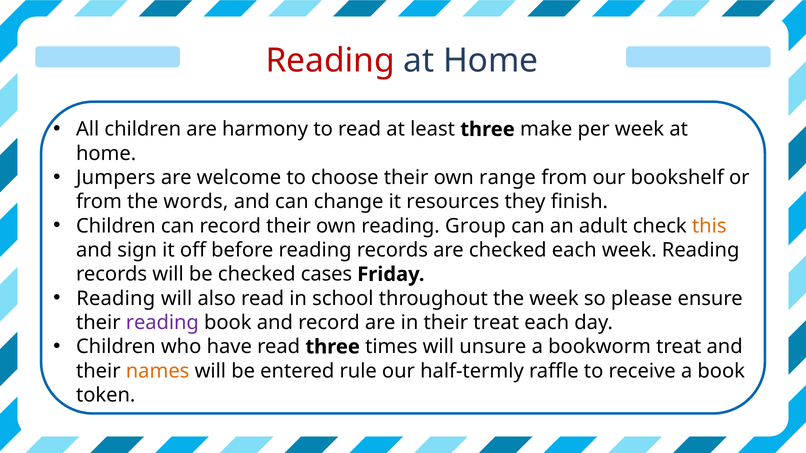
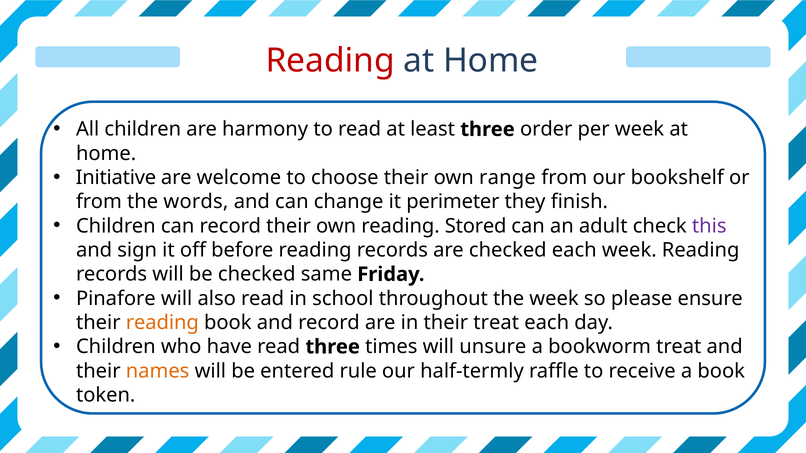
make: make -> order (546, 129)
Jumpers: Jumpers -> Initiative (116, 178)
resources: resources -> perimeter (453, 202)
Group: Group -> Stored (476, 226)
this colour: orange -> purple (709, 226)
cases: cases -> same (326, 275)
Reading: Reading -> Pinafore (116, 299)
reading colour: purple -> orange (162, 323)
